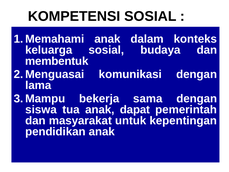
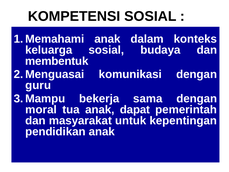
lama: lama -> guru (38, 85)
siswa: siswa -> moral (41, 110)
